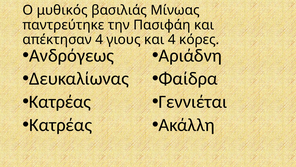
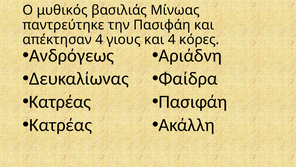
Γεννιέται: Γεννιέται -> Πασιφάη (193, 101)
